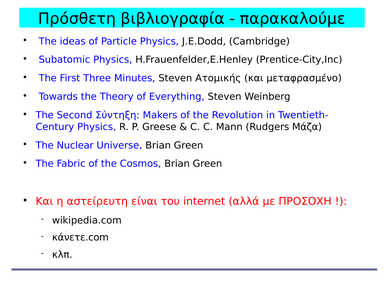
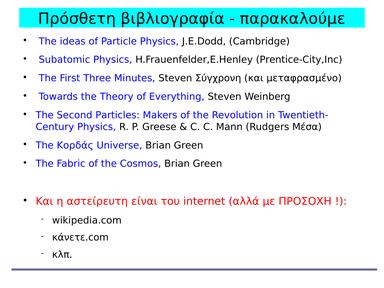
Ατομικής: Ατομικής -> Σύγχρονη (218, 78)
Σύντηξη: Σύντηξη -> Particles (118, 115)
Μάζα: Μάζα -> Μέσα (307, 127)
Nuclear: Nuclear -> Κορδάς (75, 145)
